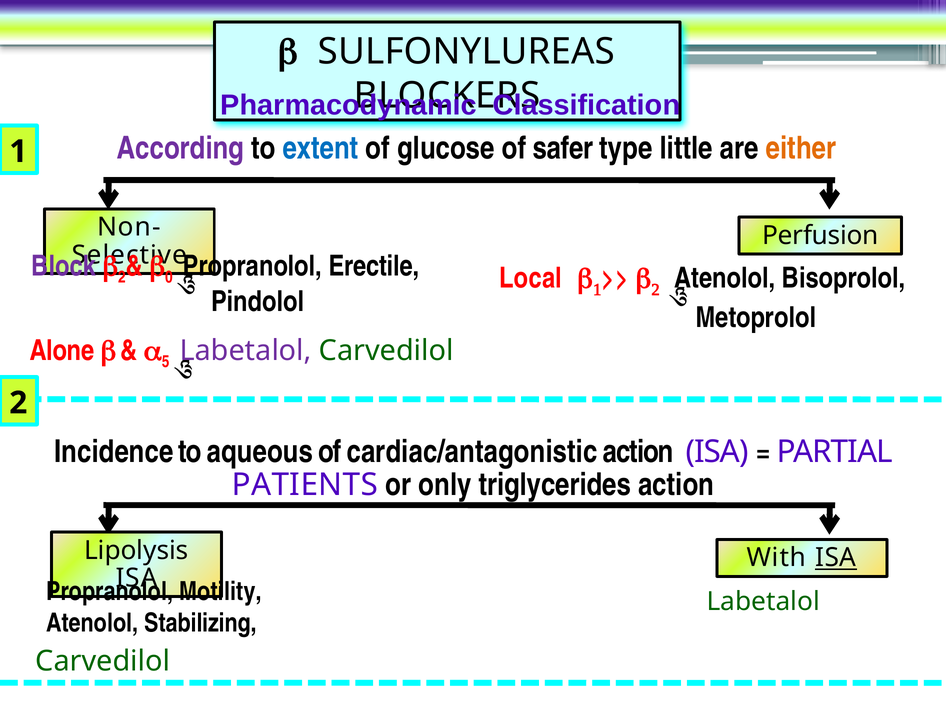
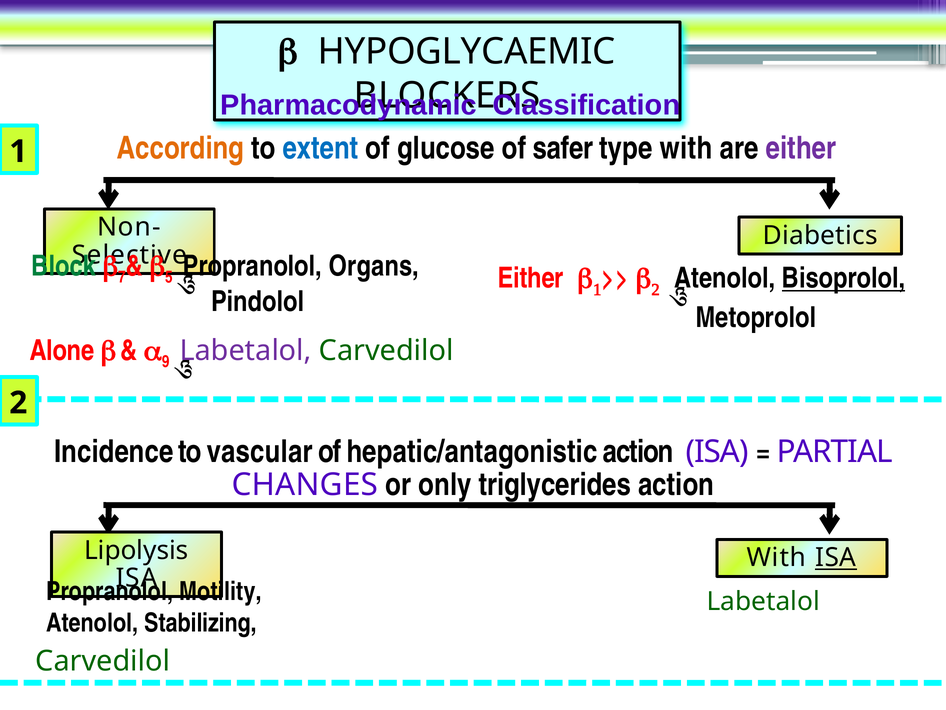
SULFONYLUREAS: SULFONYLUREAS -> HYPOGLYCAEMIC (467, 51)
According colour: purple -> orange (181, 148)
type little: little -> with (686, 148)
either colour: orange -> purple (801, 148)
Perfusion: Perfusion -> Diabetics (820, 235)
Block colour: purple -> green (64, 266)
2: 2 -> 7 (122, 277)
0: 0 -> 5 (169, 277)
Erectile: Erectile -> Organs (374, 266)
Local: Local -> Either (531, 278)
Bisoprolol underline: none -> present (844, 278)
5: 5 -> 9 (166, 361)
aqueous: aqueous -> vascular (260, 452)
cardiac/antagonistic: cardiac/antagonistic -> hepatic/antagonistic (472, 452)
PATIENTS: PATIENTS -> CHANGES (305, 484)
